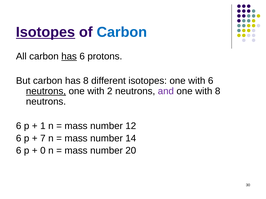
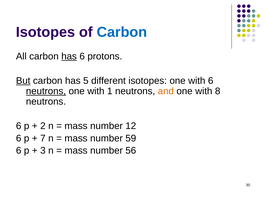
Isotopes underline: present -> none (46, 32)
But underline: none -> present (23, 81)
has 8: 8 -> 5 (86, 81)
2: 2 -> 1 (110, 91)
and colour: purple -> orange (166, 91)
1: 1 -> 2 (43, 126)
14: 14 -> 59 (131, 139)
0: 0 -> 3 (43, 151)
20: 20 -> 56 (131, 151)
